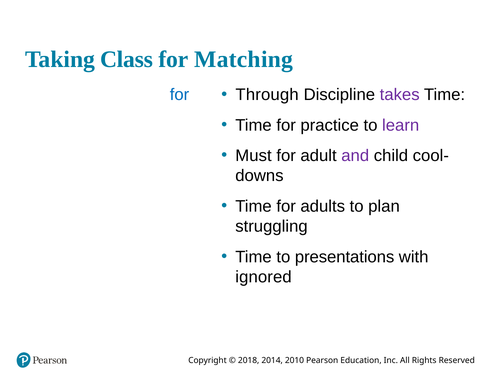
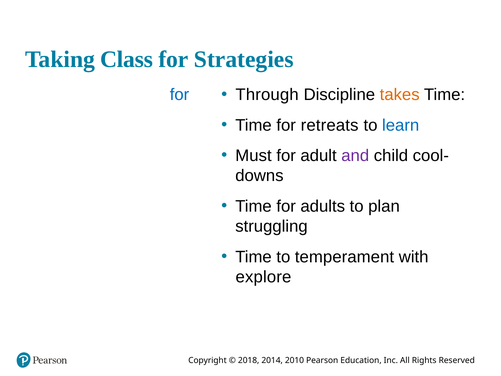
Matching: Matching -> Strategies (244, 59)
takes colour: purple -> orange (400, 95)
practice: practice -> retreats (330, 125)
learn colour: purple -> blue (401, 125)
presentations: presentations -> temperament (344, 257)
ignored: ignored -> explore (263, 277)
